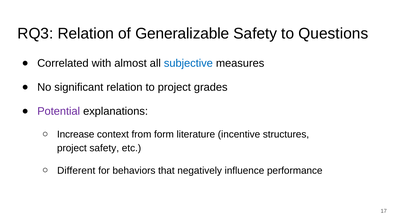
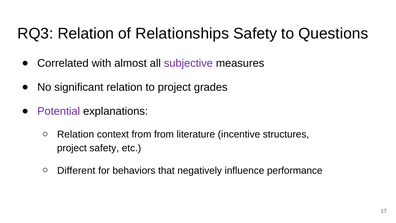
Generalizable: Generalizable -> Relationships (182, 34)
subjective colour: blue -> purple (188, 63)
Increase: Increase -> Relation (76, 134)
from form: form -> from (164, 134)
